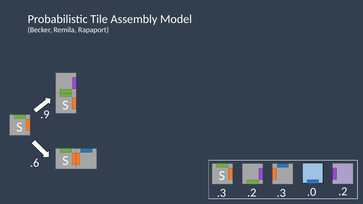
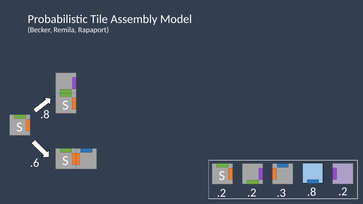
.9: .9 -> .8 (45, 114)
.0: .0 -> .8 (312, 192)
.3: .3 -> .2 (221, 193)
